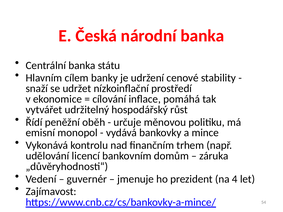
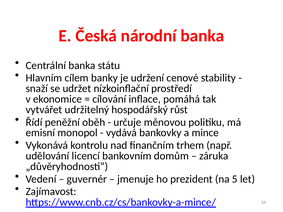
4: 4 -> 5 (235, 179)
